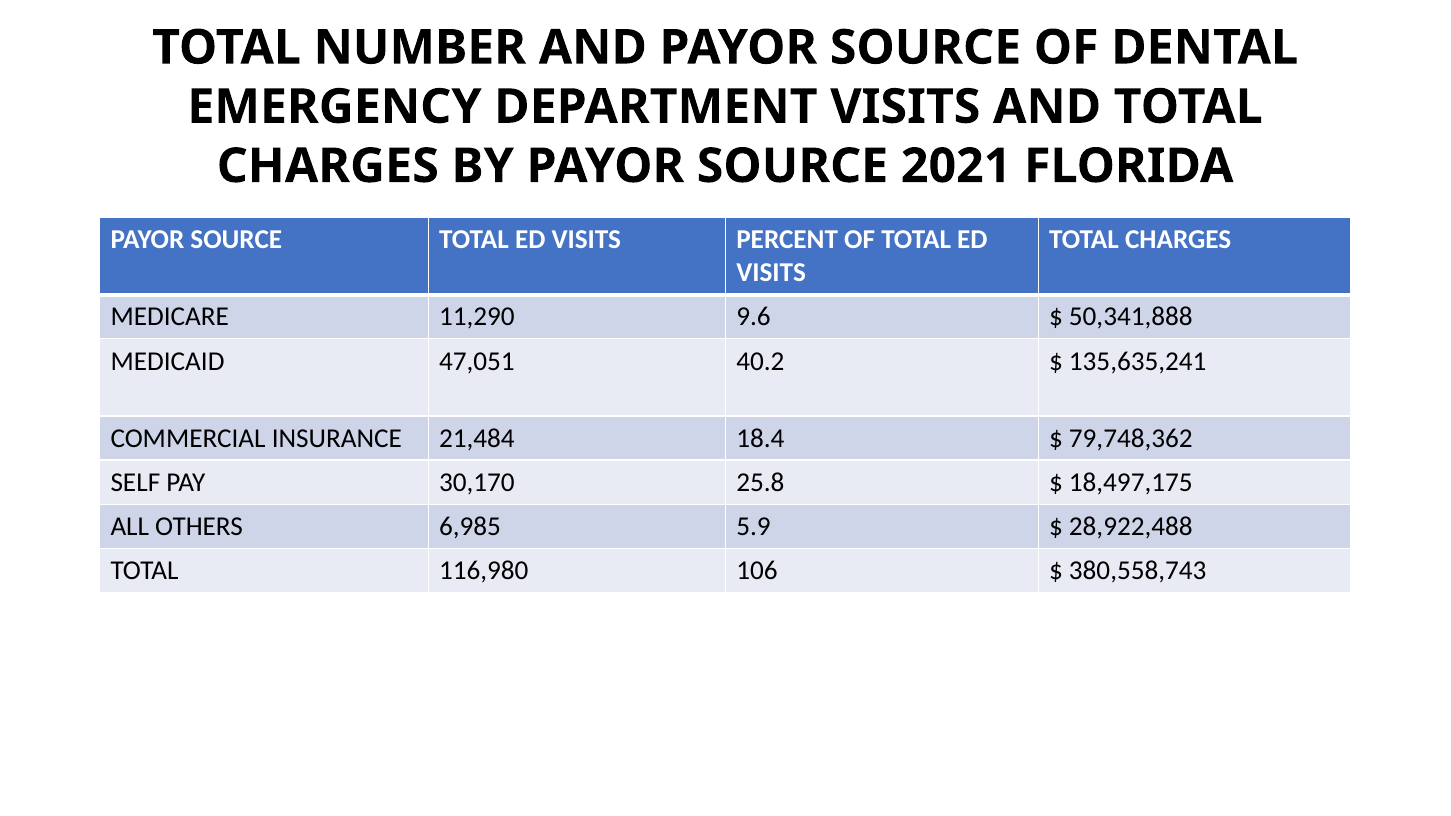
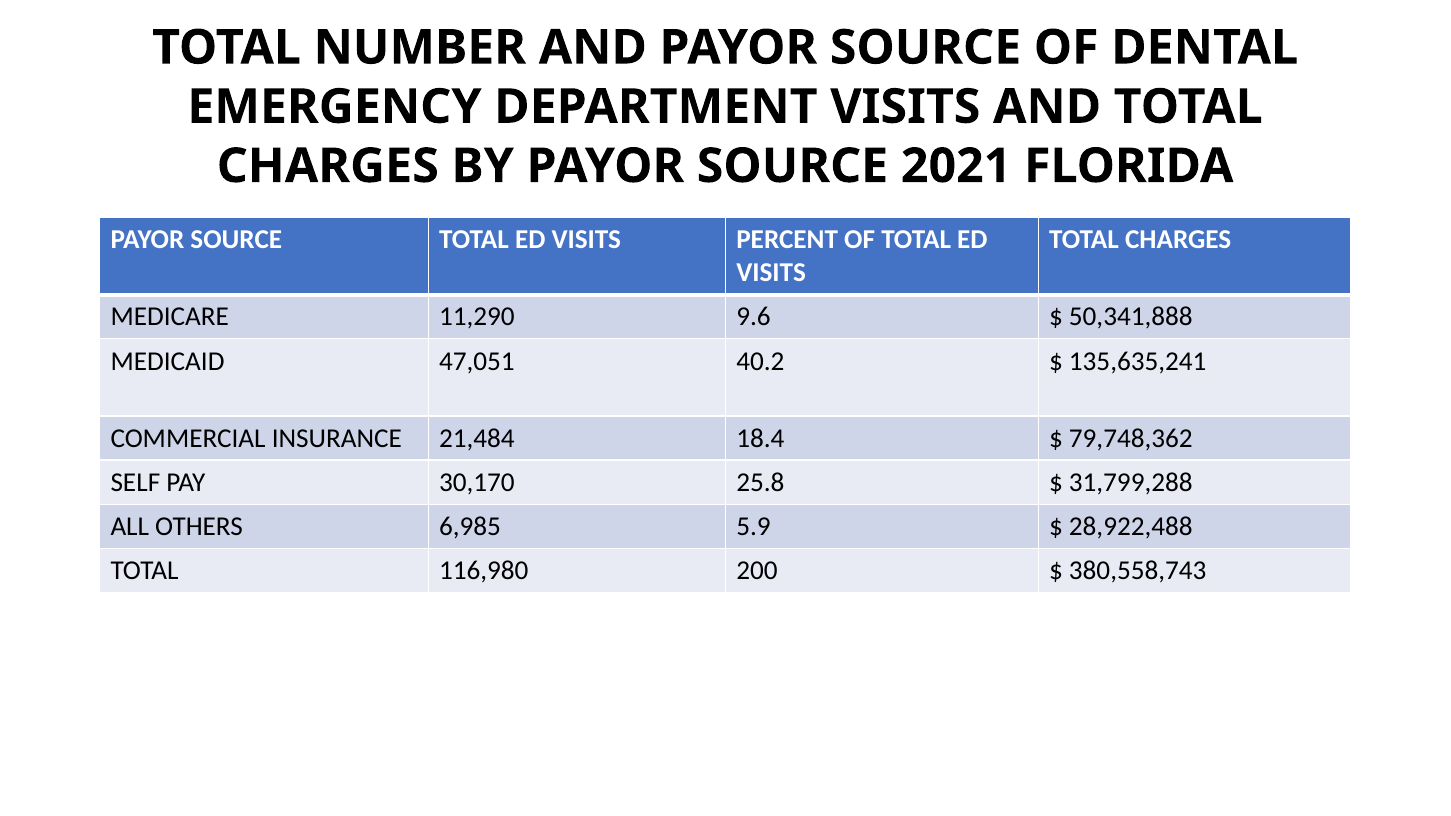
18,497,175: 18,497,175 -> 31,799,288 (1131, 483)
106: 106 -> 200 (757, 571)
